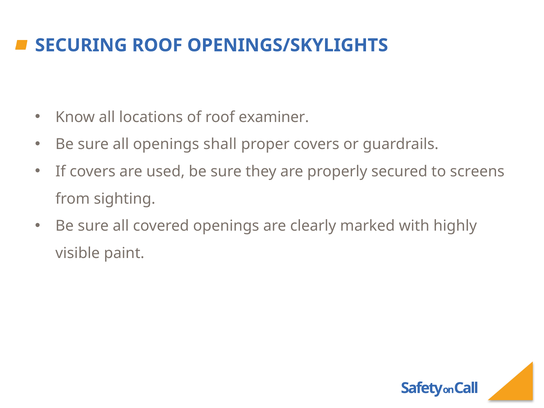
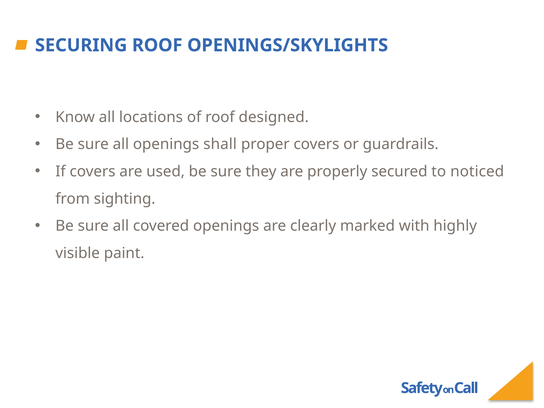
examiner: examiner -> designed (274, 117)
screens: screens -> noticed (477, 172)
